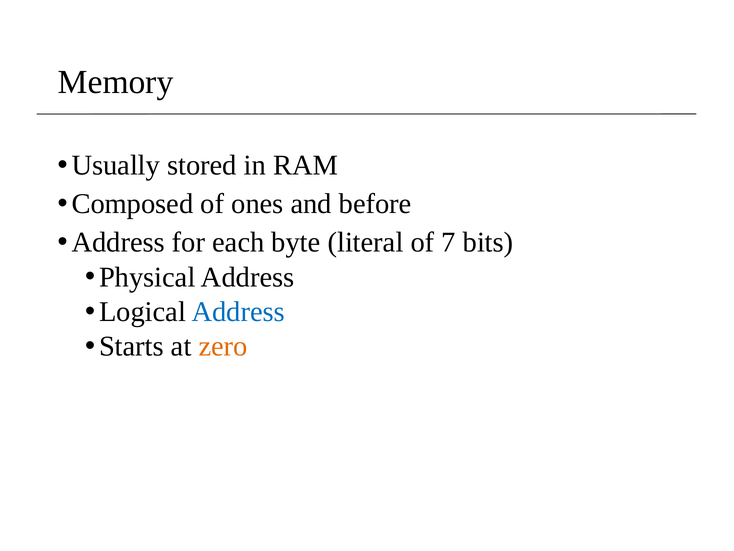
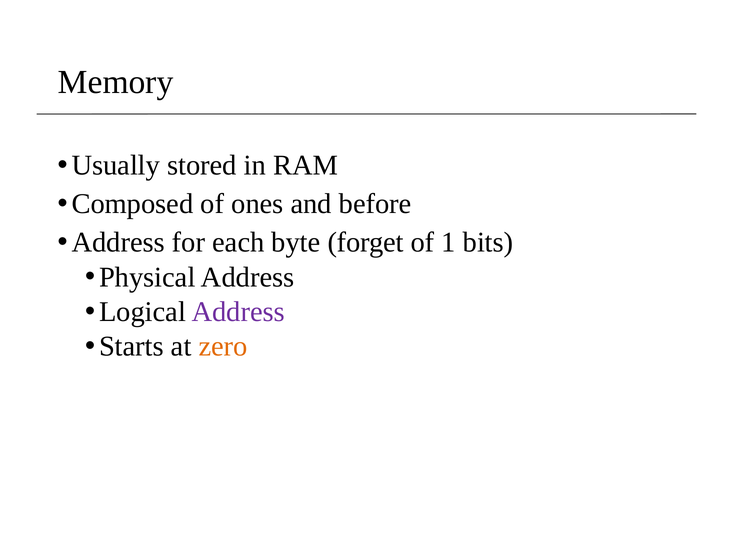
literal: literal -> forget (366, 242)
7: 7 -> 1 (449, 242)
Address colour: blue -> purple (238, 311)
